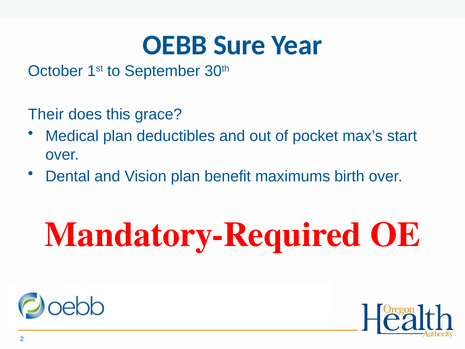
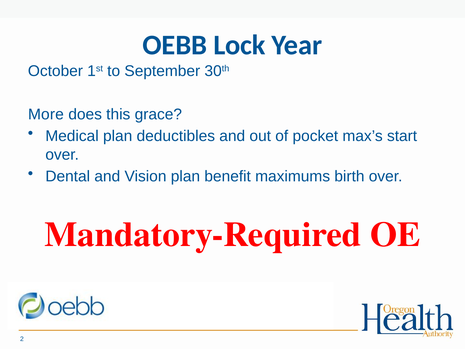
Sure: Sure -> Lock (240, 45)
Their: Their -> More (46, 114)
